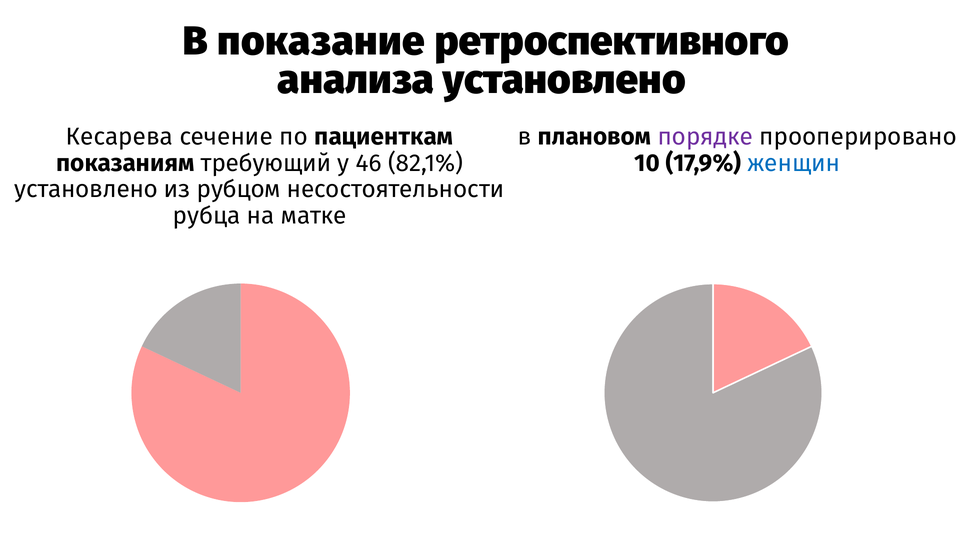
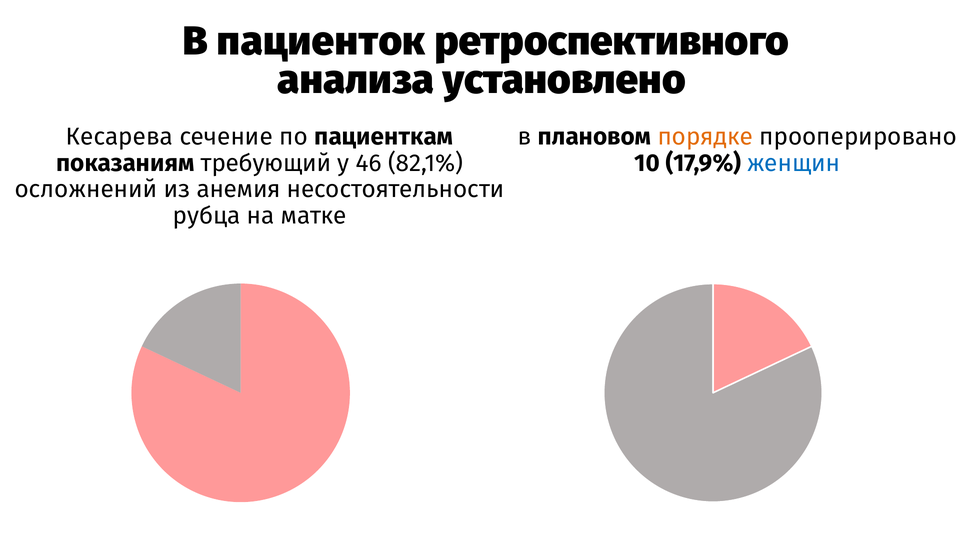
показание: показание -> пациенток (321, 41)
порядке colour: purple -> orange (705, 137)
установлено: установлено -> осложнений (86, 189)
рубцом: рубцом -> анемия (239, 189)
